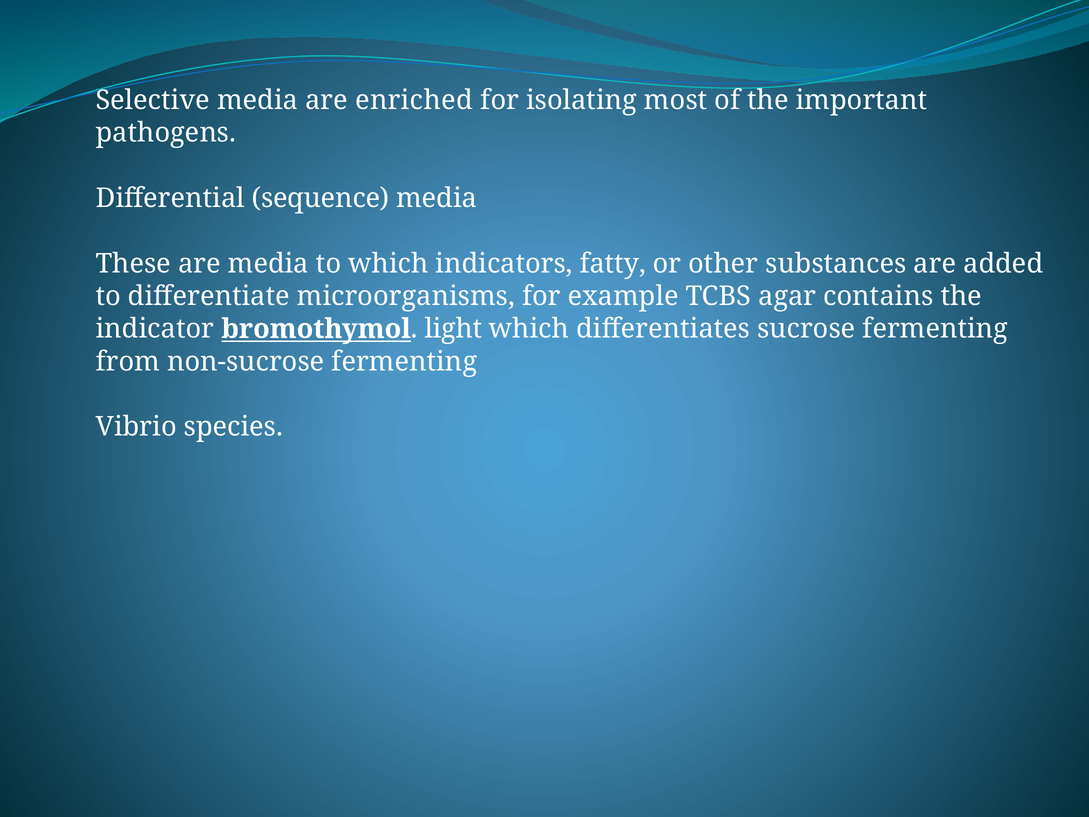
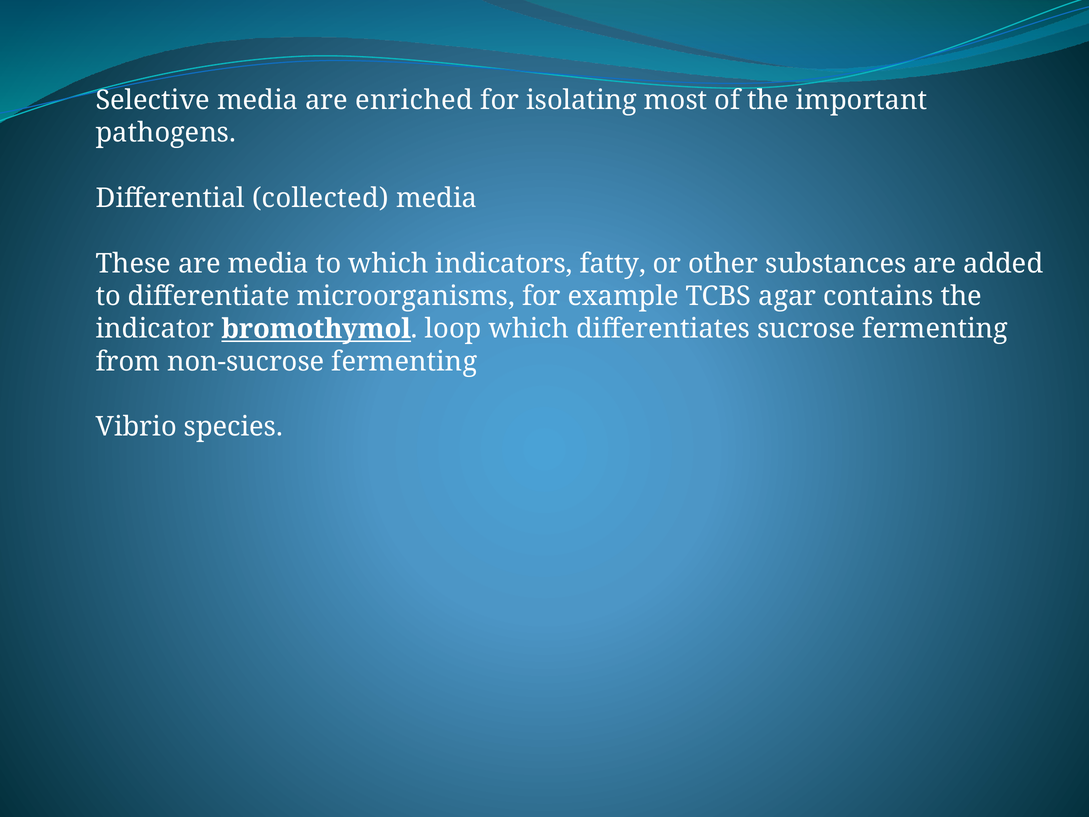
sequence: sequence -> collected (320, 198)
light: light -> loop (453, 329)
